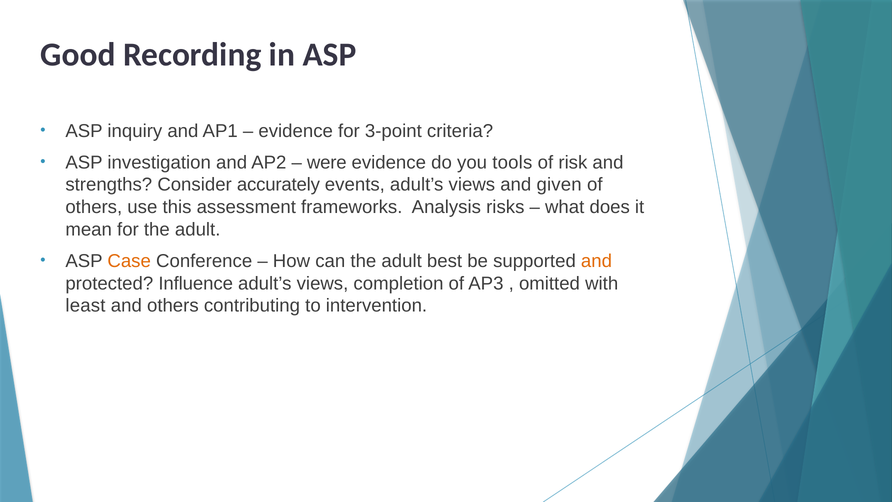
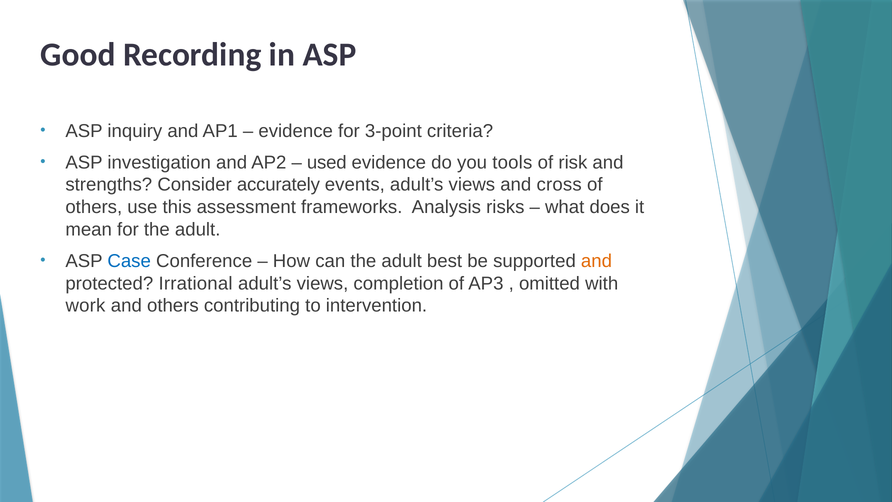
were: were -> used (327, 162)
given: given -> cross (559, 185)
Case colour: orange -> blue (129, 261)
Influence: Influence -> Irrational (196, 283)
least: least -> work (85, 306)
